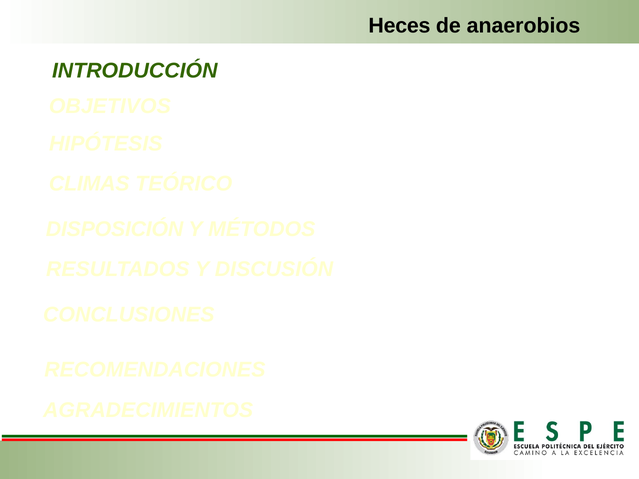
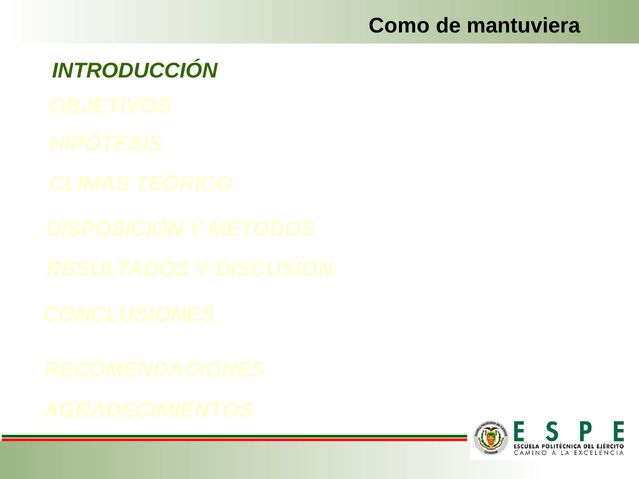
Heces: Heces -> Como (399, 26)
anaerobios: anaerobios -> mantuviera (523, 26)
